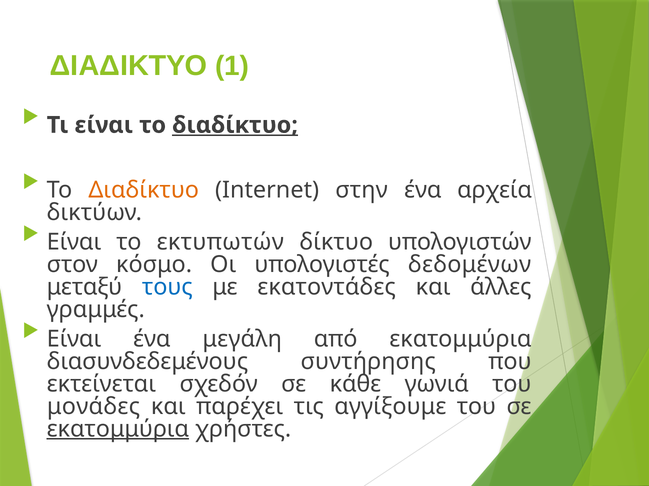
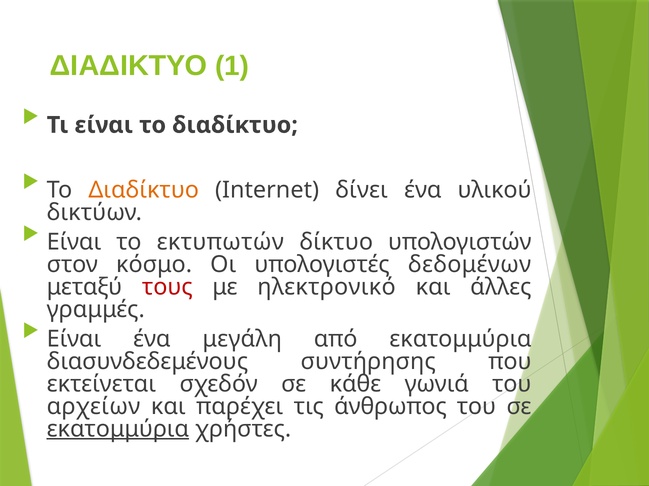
διαδίκτυο underline: present -> none (235, 125)
στην: στην -> δίνει (362, 190)
αρχεία: αρχεία -> υλικού (495, 190)
τους colour: blue -> red (167, 287)
εκατοντάδες: εκατοντάδες -> ηλεκτρονικό (327, 287)
μονάδες: μονάδες -> αρχείων (94, 407)
αγγίξουμε: αγγίξουμε -> άνθρωπος (390, 407)
